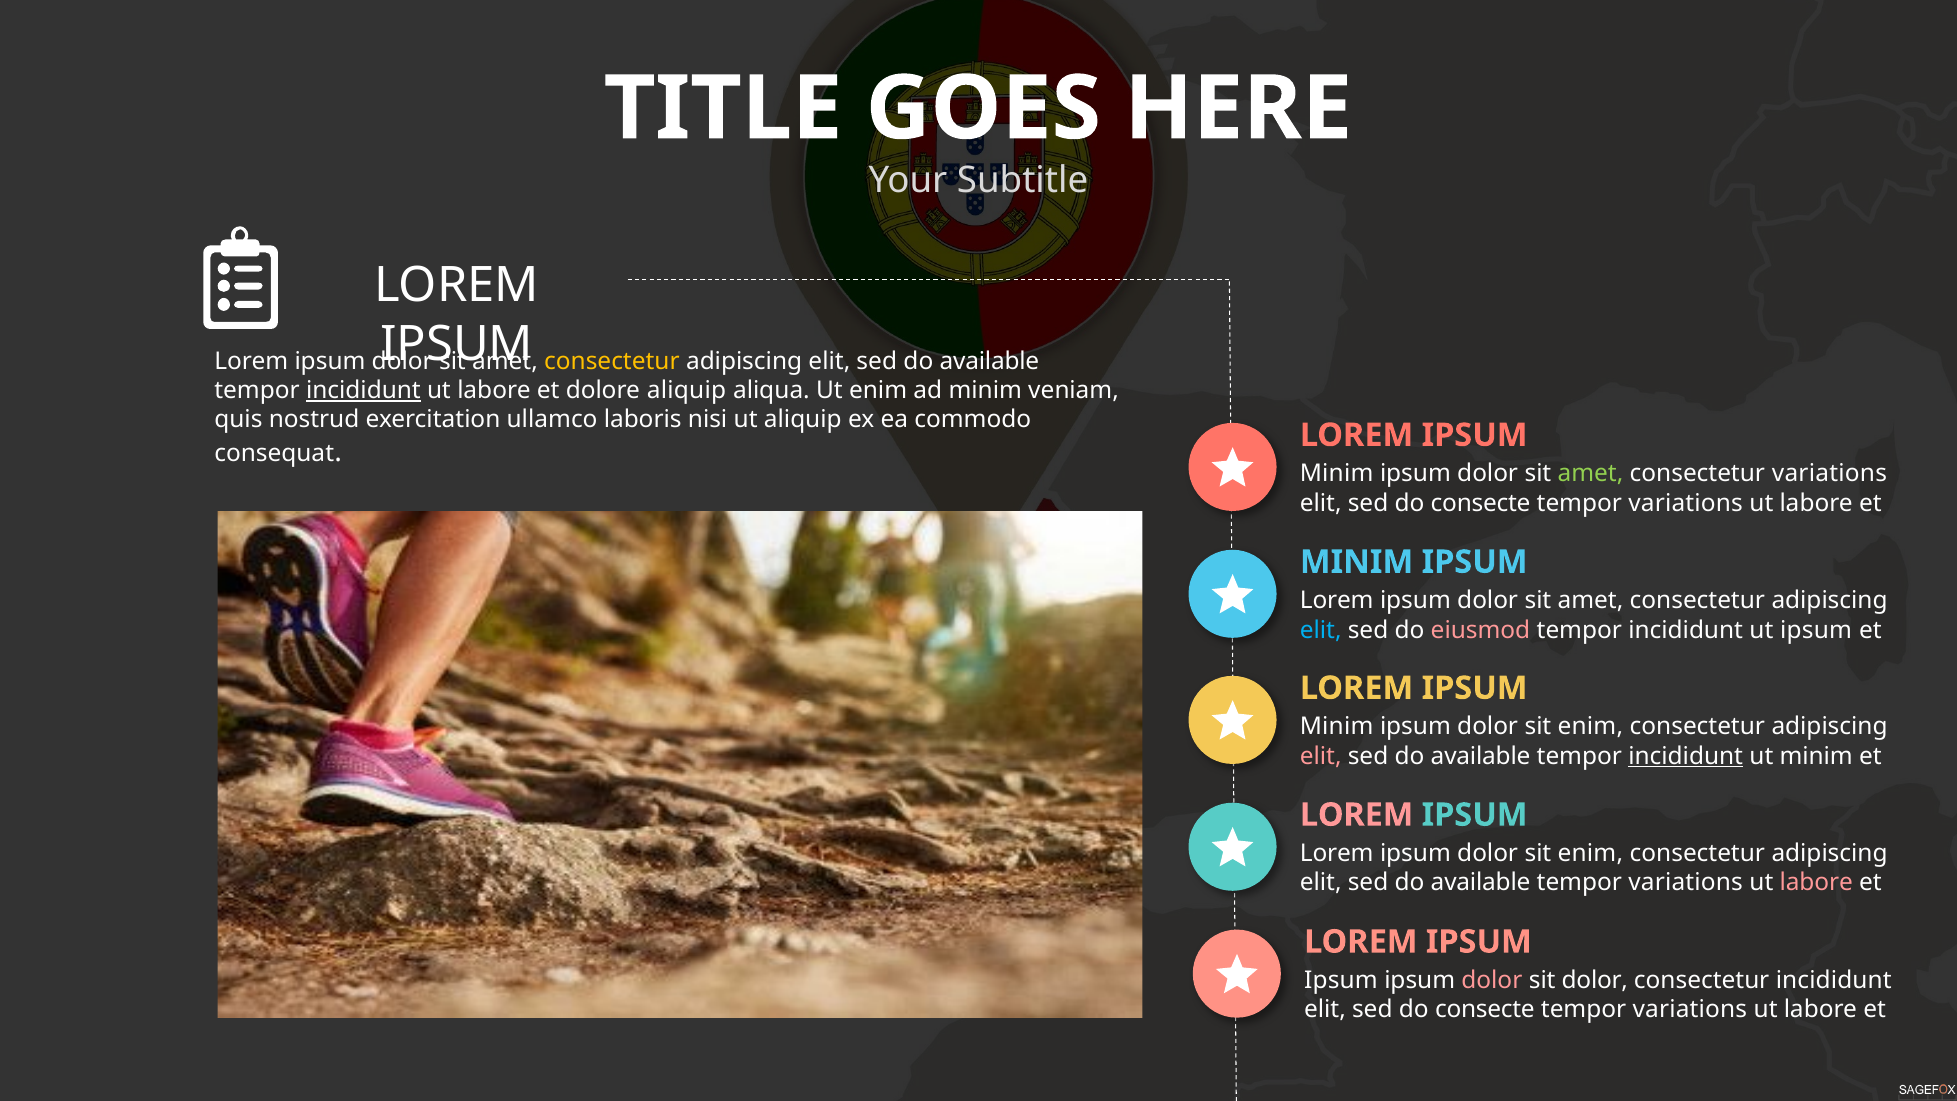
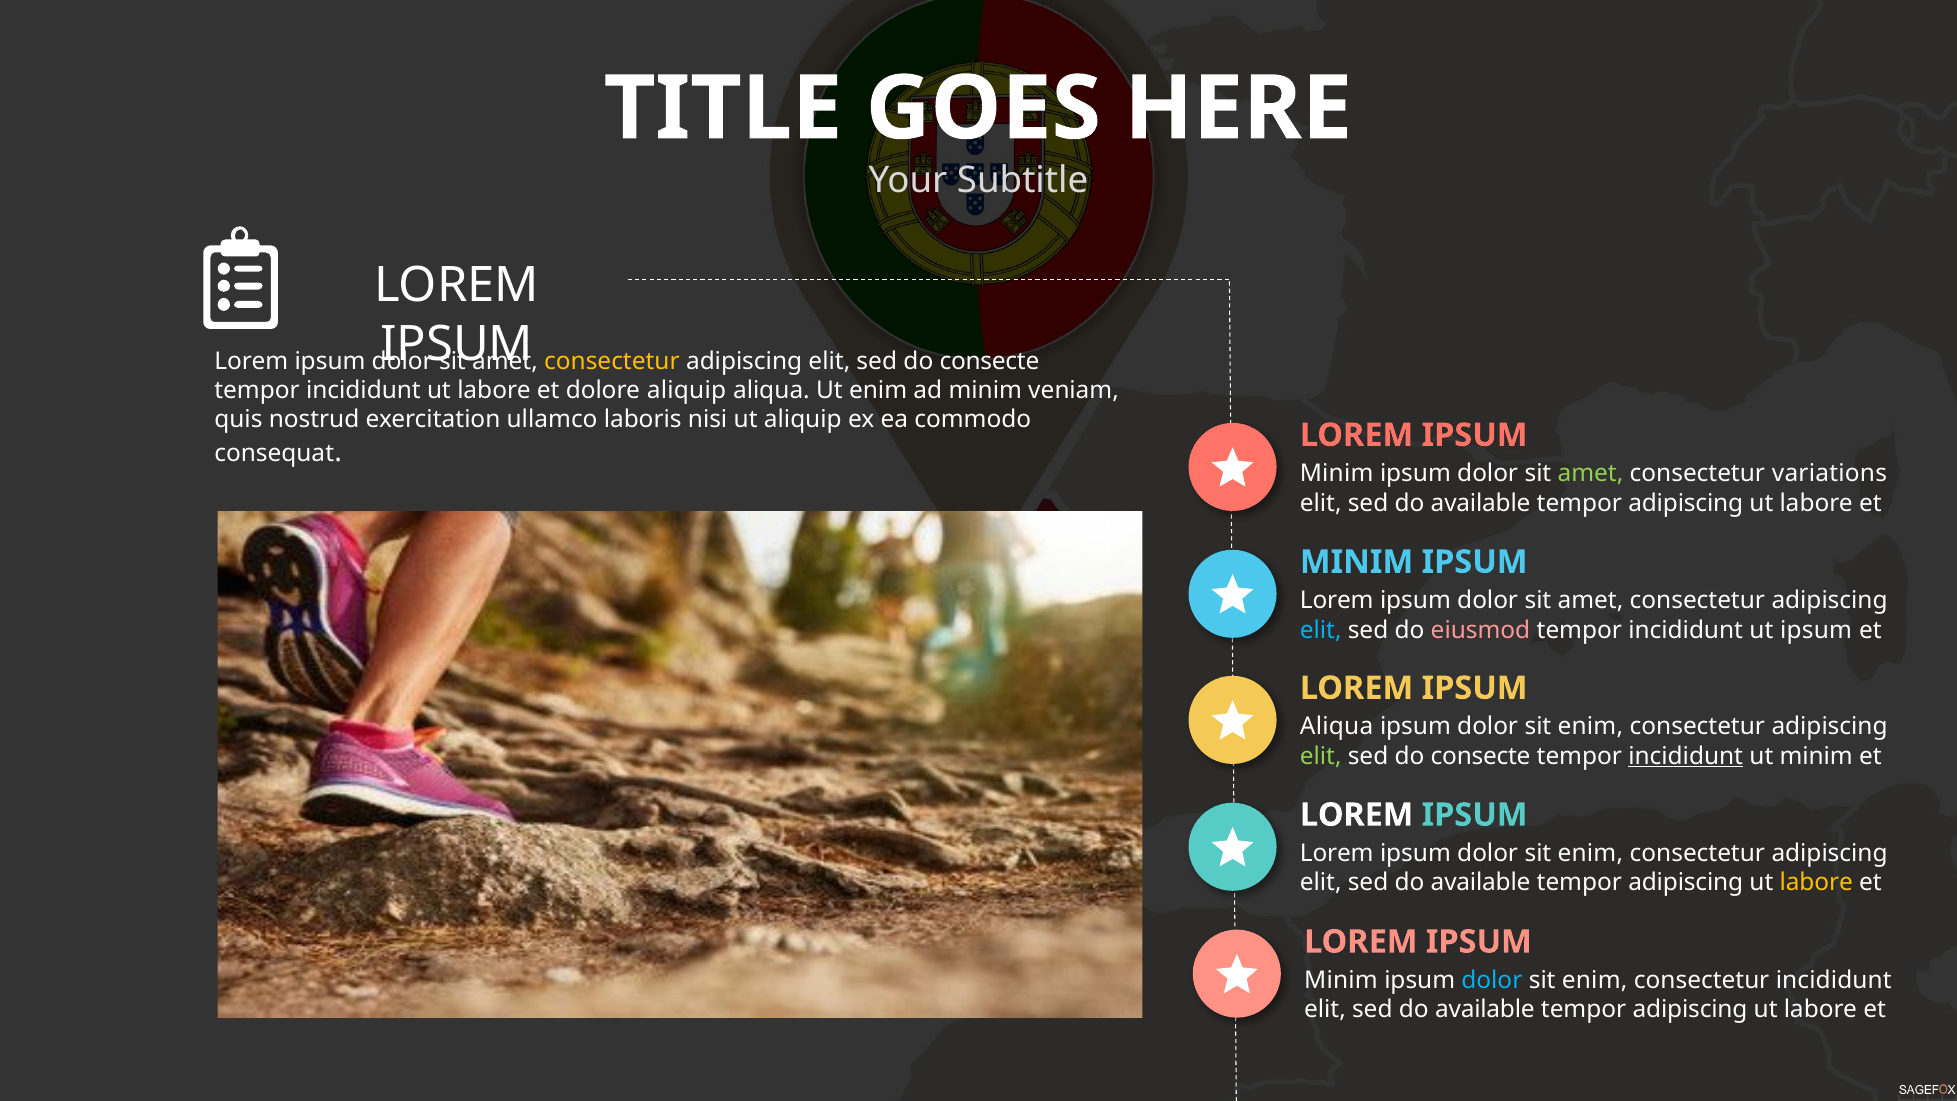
available: available -> consecte (989, 361)
incididunt underline: present -> none (363, 390)
consecte: consecte -> available (1481, 503)
variations: variations -> adipiscing (1686, 503)
Minim: Minim -> Aliqua (1337, 727)
elit colour: pink -> light green (1321, 756)
available: available -> consecte (1481, 756)
LOREM colour: pink -> white (1357, 815)
variations: variations -> adipiscing (1686, 883)
labore colour: pink -> yellow (1816, 883)
Ipsum: Ipsum -> Minim (1341, 980)
dolor colour: pink -> light blue (1492, 980)
dolor: dolor -> enim (1595, 980)
consecte: consecte -> available (1485, 1010)
variations: variations -> adipiscing (1690, 1010)
